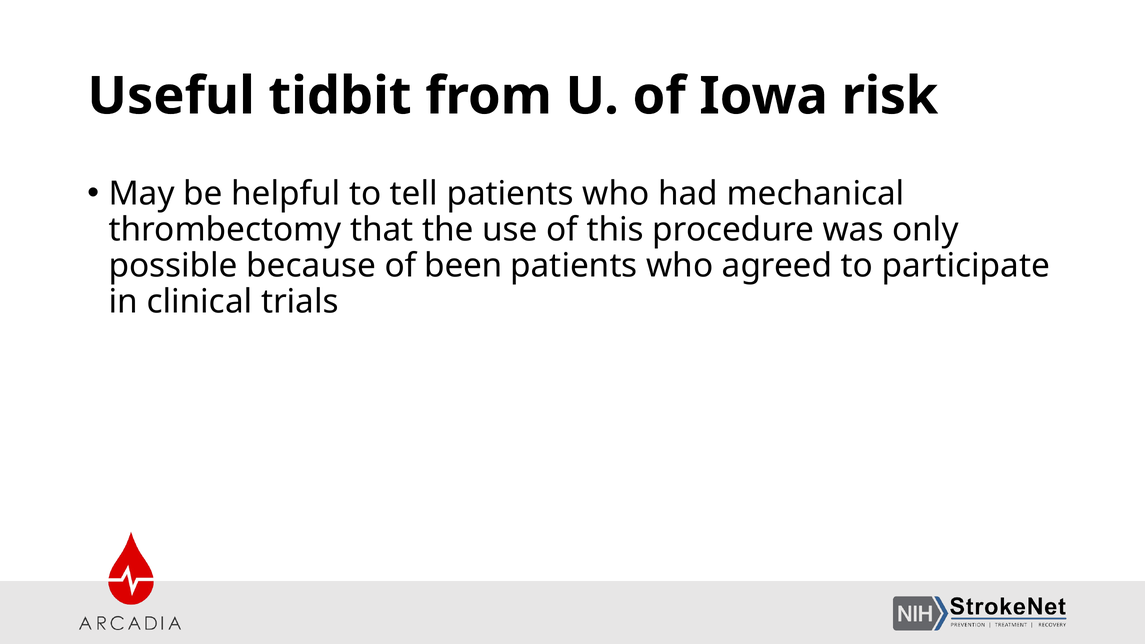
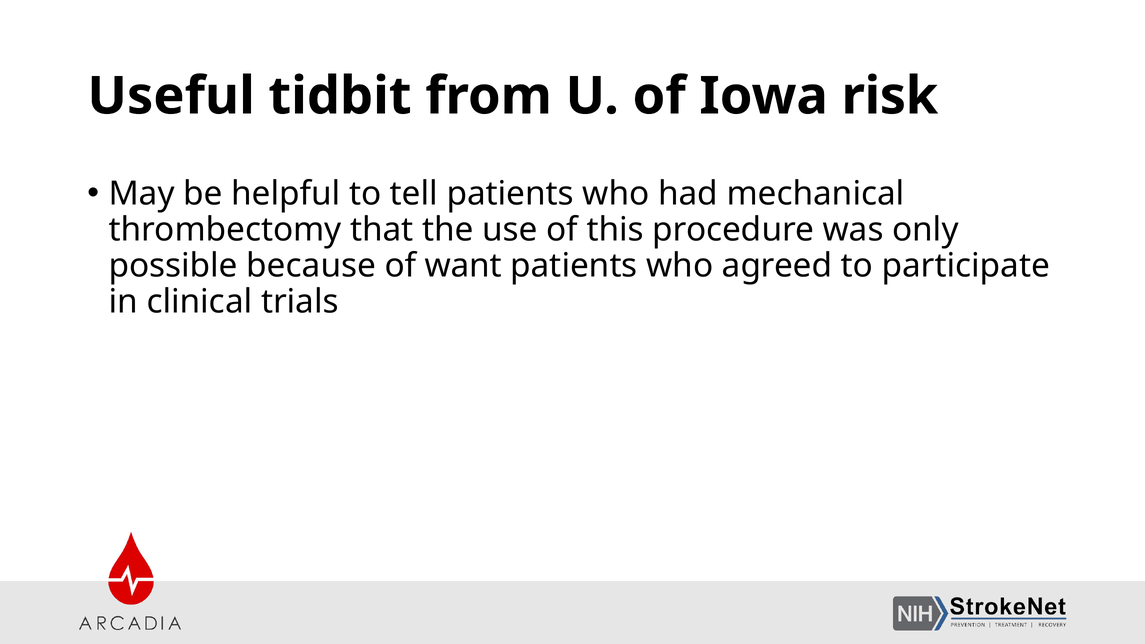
been: been -> want (463, 266)
